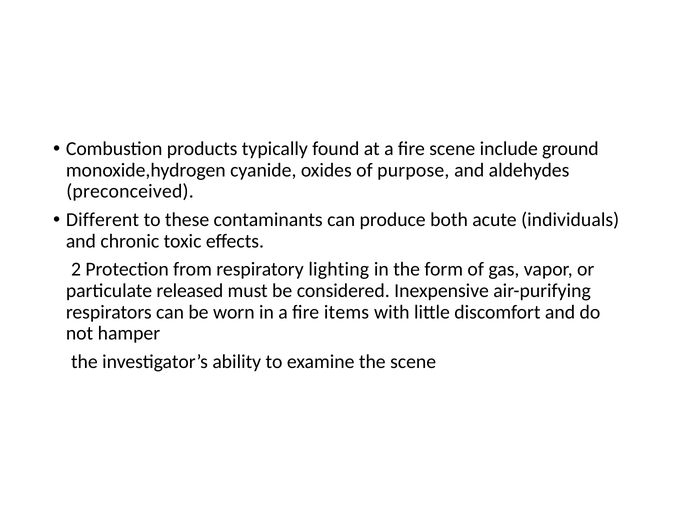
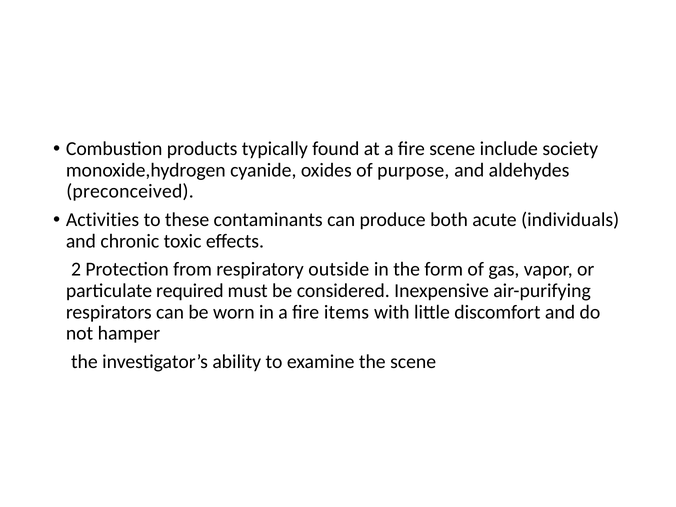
ground: ground -> society (570, 149)
Different: Different -> Activities (103, 220)
lighting: lighting -> outside (339, 269)
released: released -> required (190, 291)
